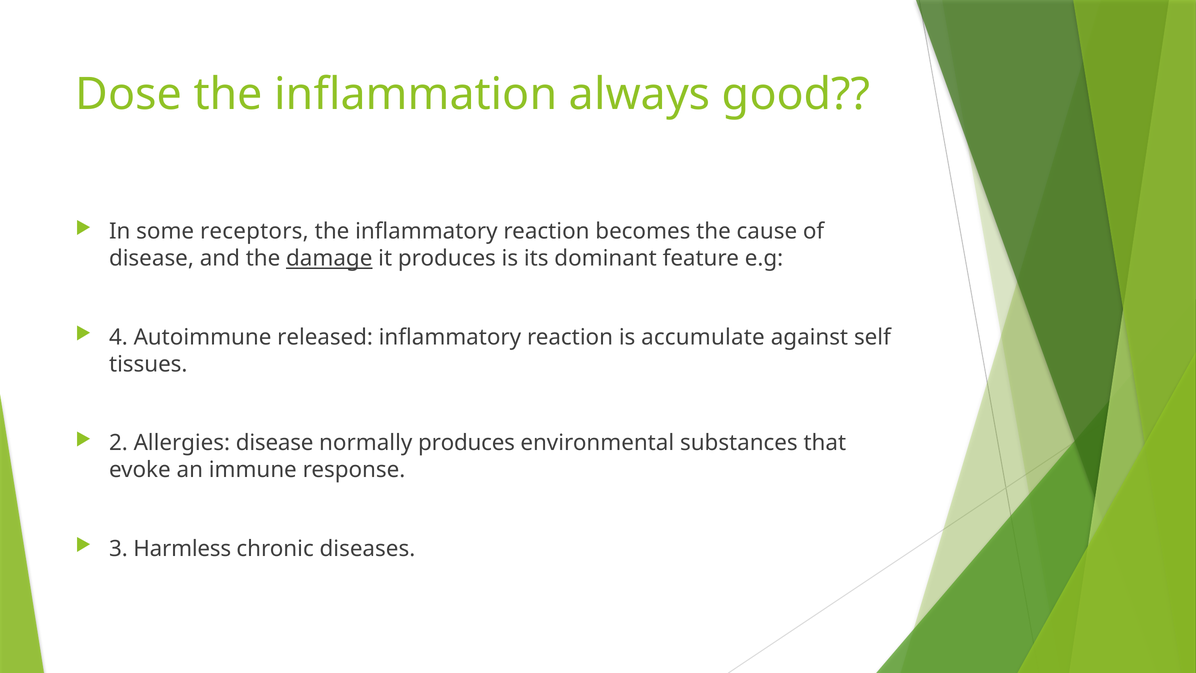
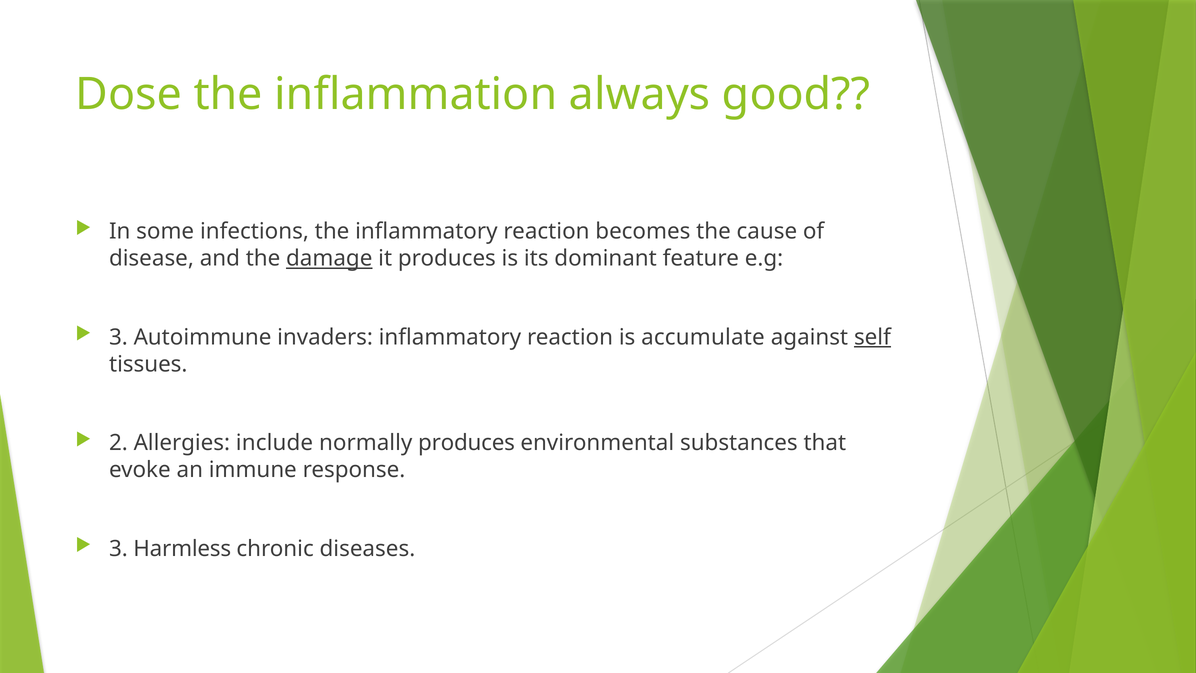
receptors: receptors -> infections (254, 231)
4: 4 -> 3 (118, 337)
released: released -> invaders (325, 337)
self underline: none -> present (872, 337)
Allergies disease: disease -> include (274, 443)
